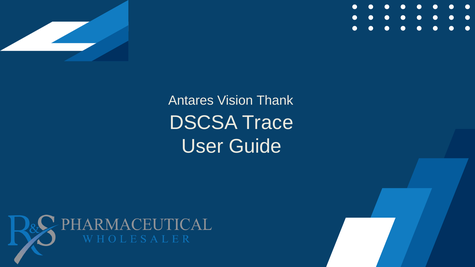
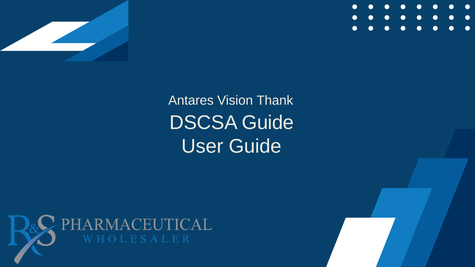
DSCSA Trace: Trace -> Guide (268, 123)
